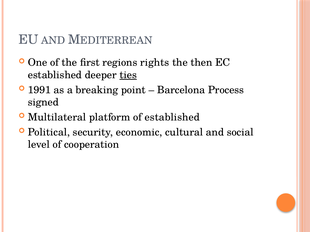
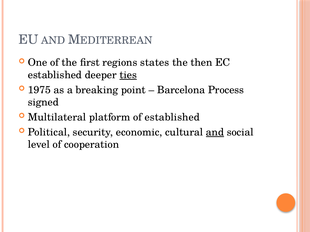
rights: rights -> states (155, 63)
1991: 1991 -> 1975 (39, 90)
and underline: none -> present (215, 132)
